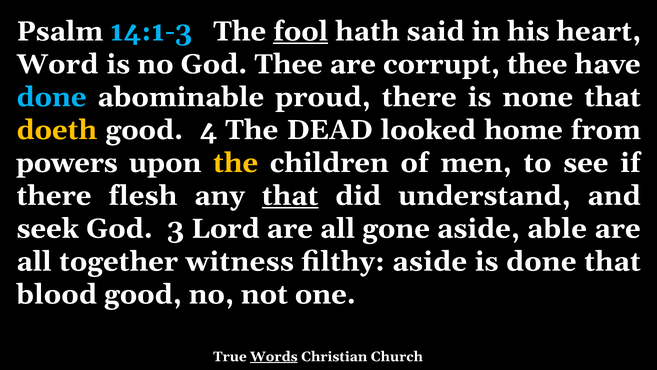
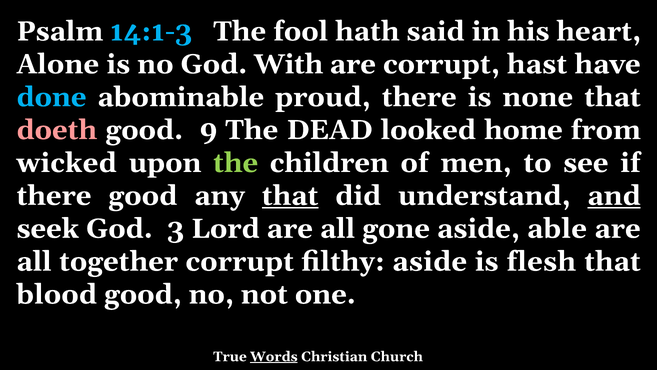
fool underline: present -> none (301, 31)
Word: Word -> Alone (58, 64)
God Thee: Thee -> With (289, 64)
corrupt thee: thee -> hast (537, 64)
doeth colour: yellow -> pink (57, 130)
4: 4 -> 9 (208, 130)
powers: powers -> wicked (67, 163)
the colour: yellow -> light green (236, 163)
there flesh: flesh -> good (143, 196)
and underline: none -> present (614, 196)
together witness: witness -> corrupt (240, 261)
is done: done -> flesh (541, 261)
